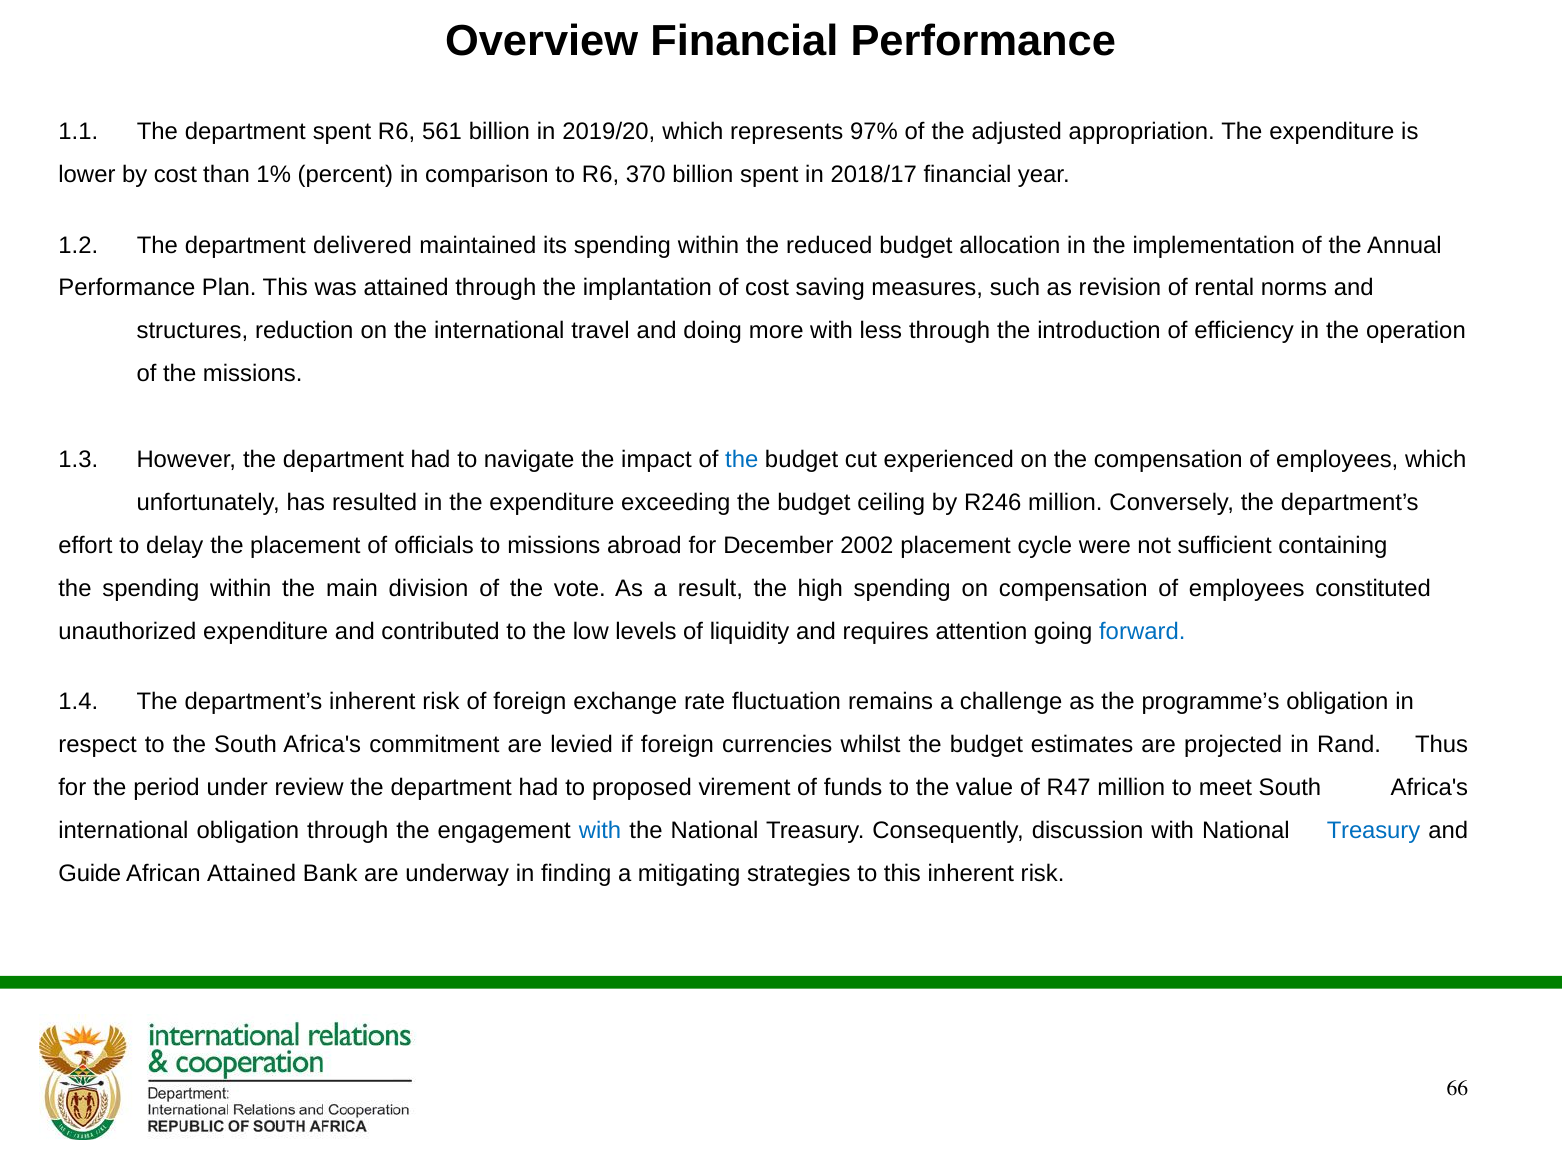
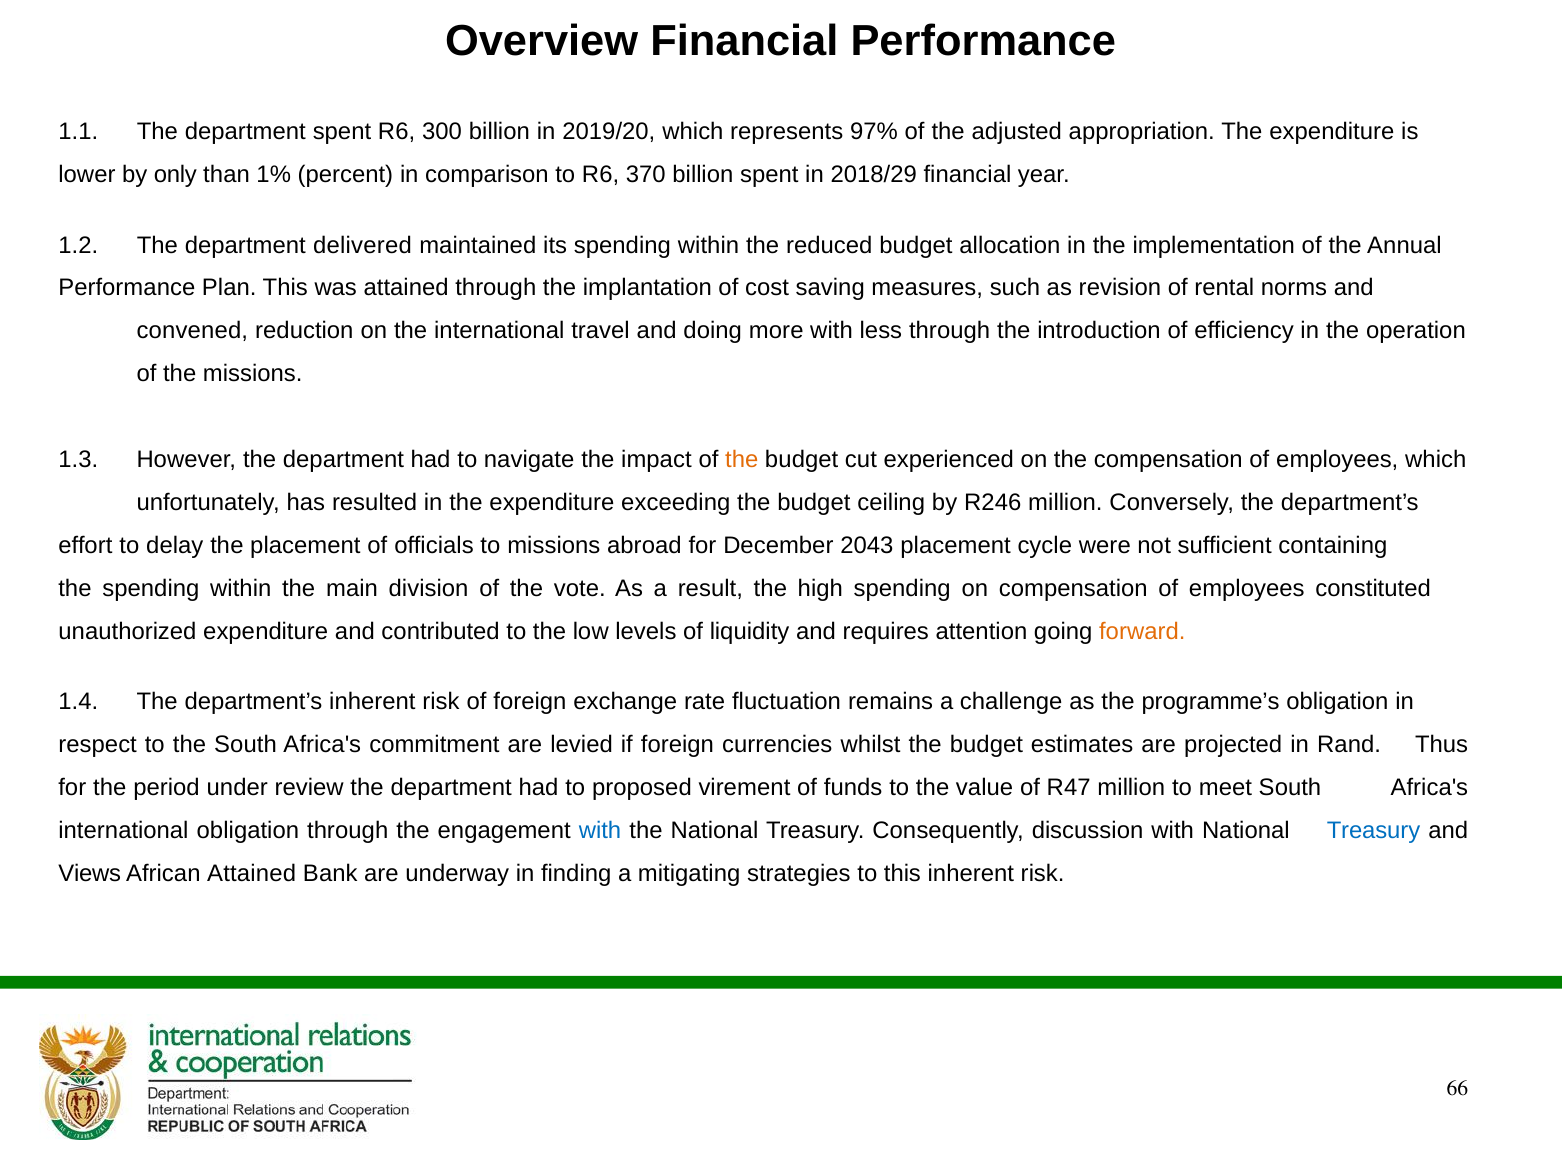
561: 561 -> 300 (442, 132)
by cost: cost -> only (175, 175)
2018/17: 2018/17 -> 2018/29 (874, 175)
structures: structures -> convened (192, 331)
the colour: blue -> orange (742, 460)
2002: 2002 -> 2043 (867, 546)
forward colour: blue -> orange (1142, 632)
Guide: Guide -> Views (90, 874)
